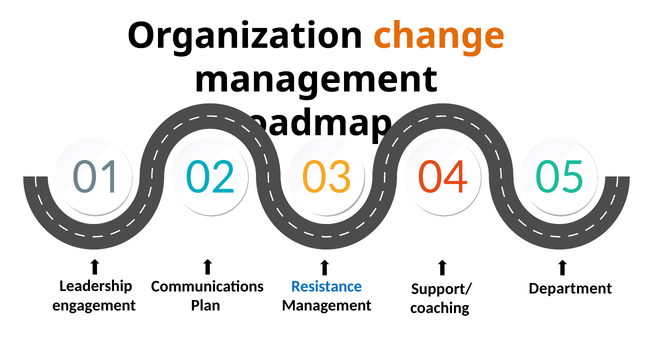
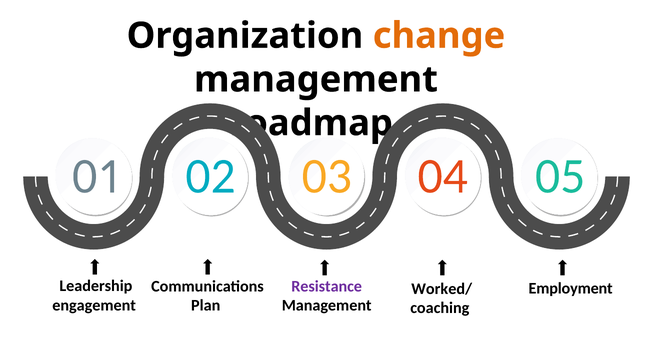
Resistance colour: blue -> purple (327, 286)
Department: Department -> Employment (571, 288)
Support/: Support/ -> Worked/ (442, 289)
